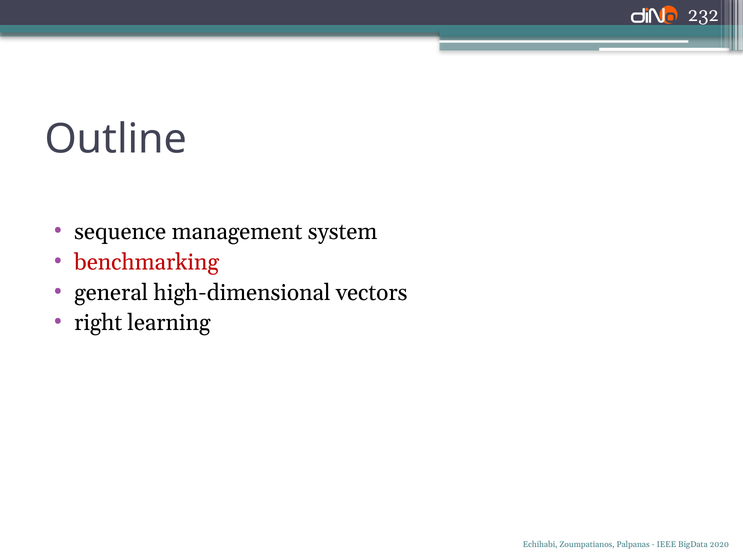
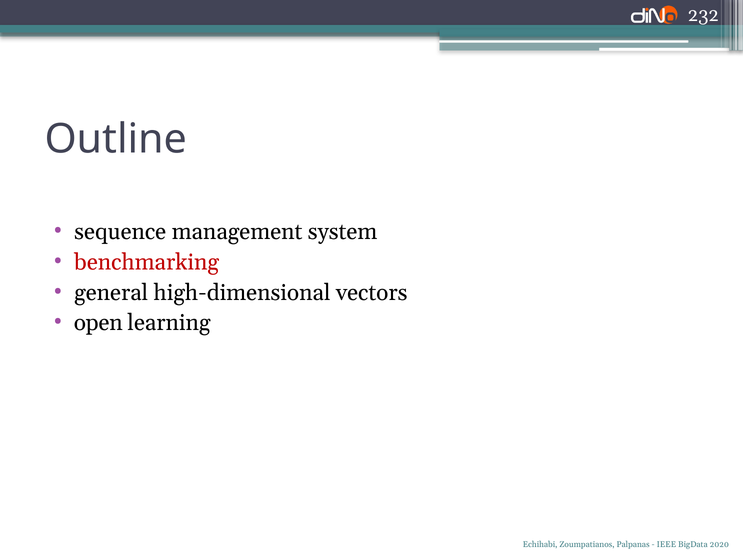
right: right -> open (98, 323)
